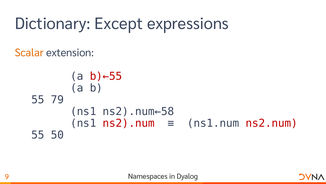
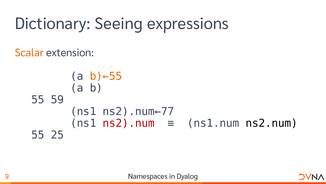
Except: Except -> Seeing (119, 24)
b)←55 colour: red -> orange (106, 76)
79: 79 -> 59 (57, 99)
ns2).num←58: ns2).num←58 -> ns2).num←77 (138, 111)
ns2.num colour: red -> black (272, 123)
50: 50 -> 25 (57, 135)
